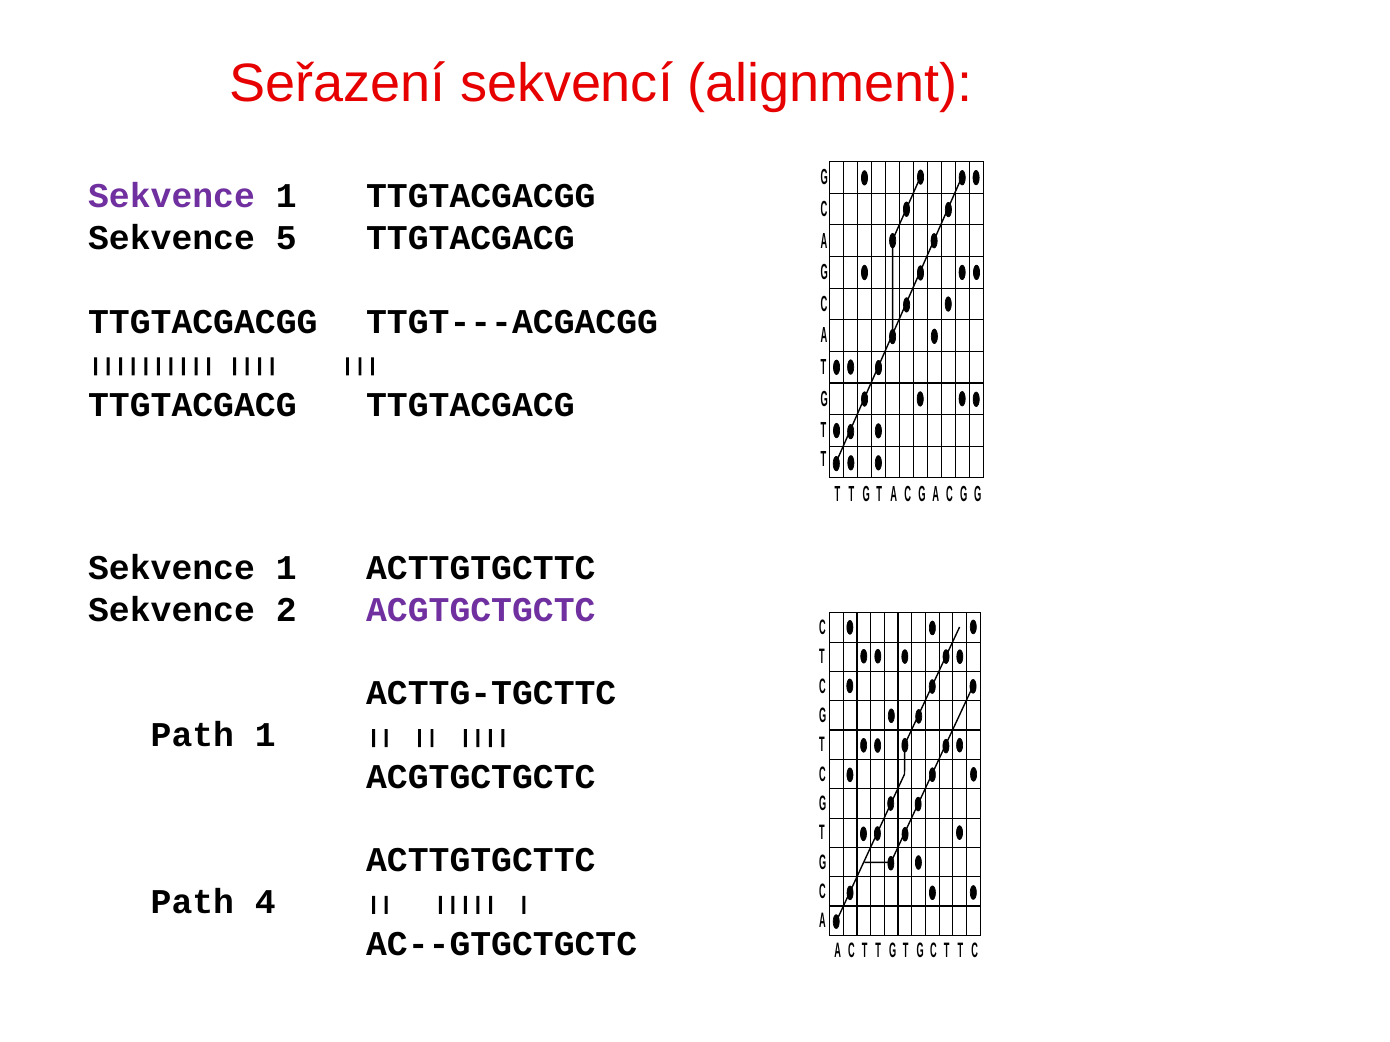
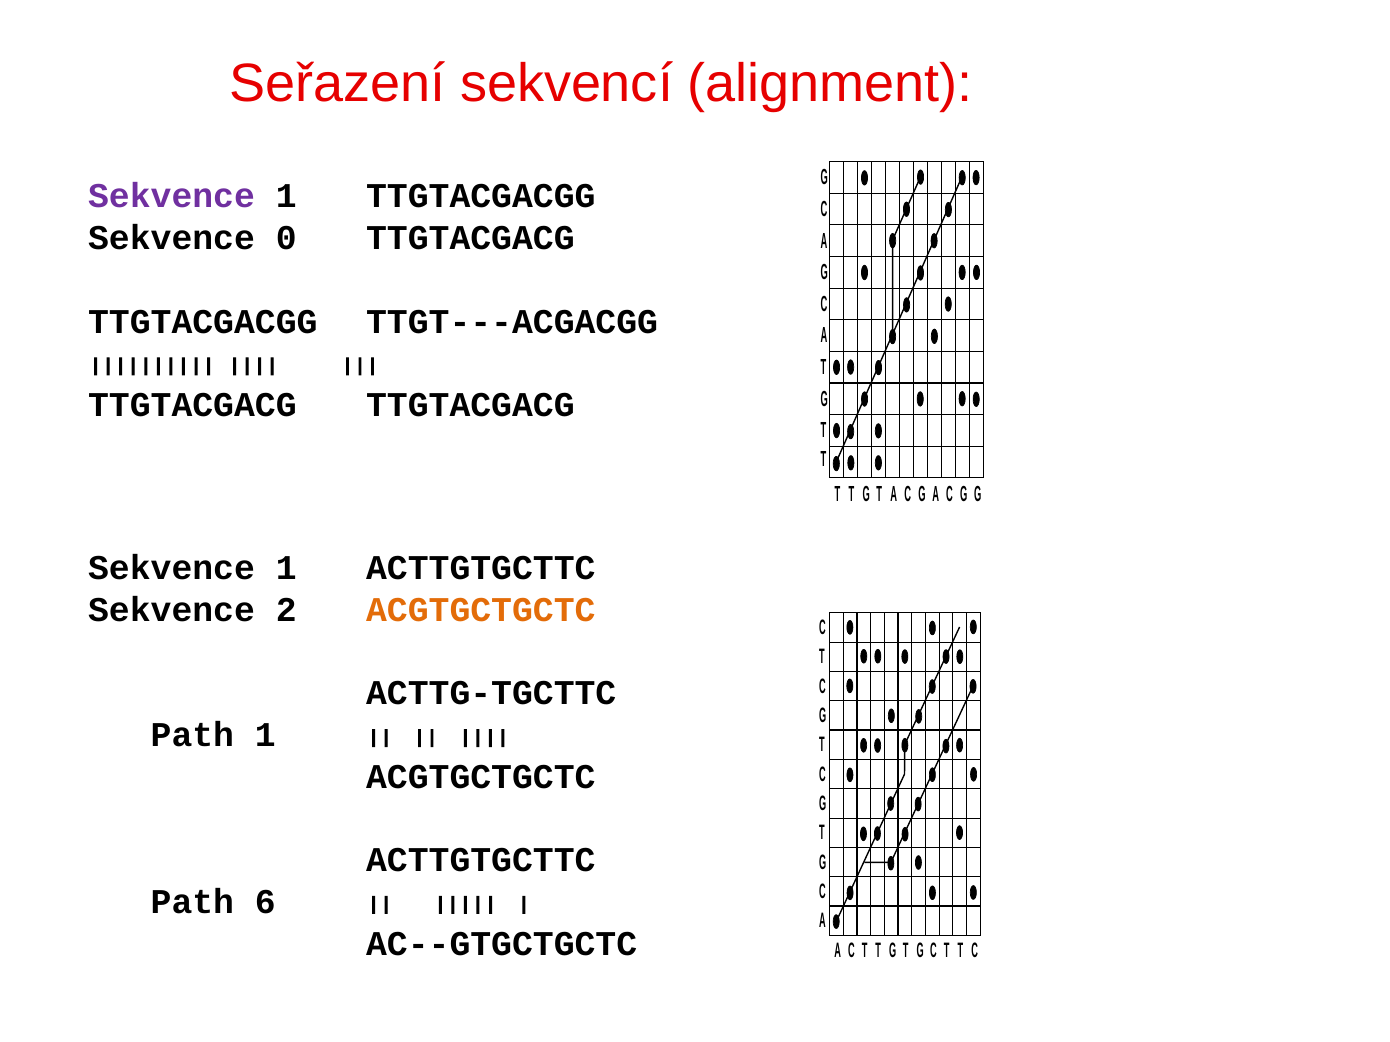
5: 5 -> 0 (286, 238)
ACGTGCTGCTC colour: purple -> orange (481, 610)
4: 4 -> 6 (265, 902)
